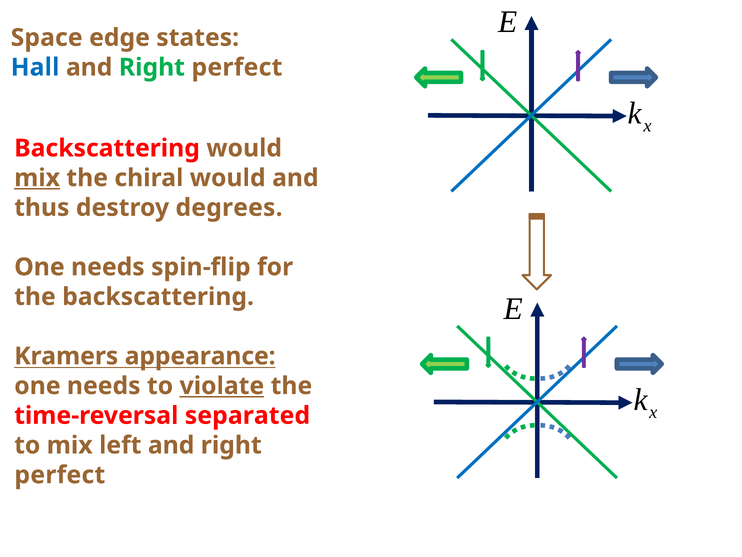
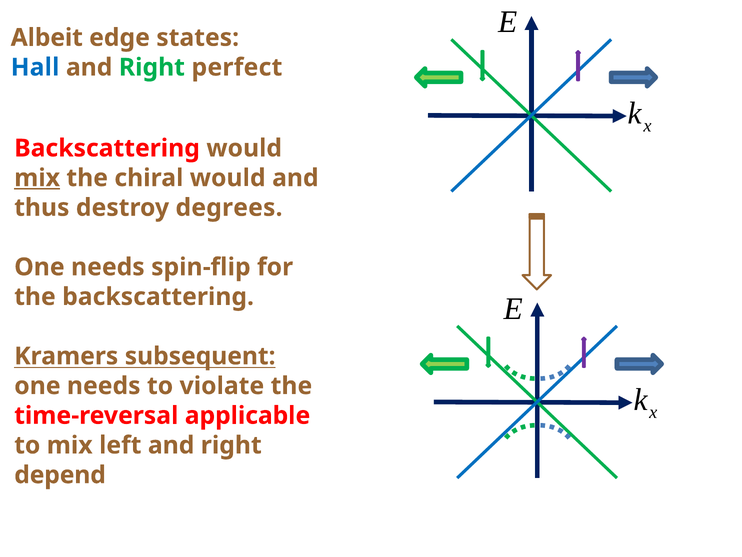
Space: Space -> Albeit (47, 38)
appearance: appearance -> subsequent (200, 356)
violate underline: present -> none (222, 386)
separated: separated -> applicable (248, 415)
perfect: perfect -> depend (60, 475)
